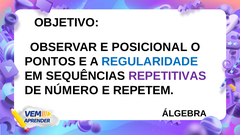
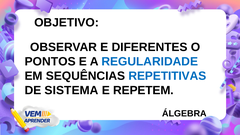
POSICIONAL: POSICIONAL -> DIFERENTES (150, 47)
REPETITIVAS colour: purple -> blue (167, 76)
NÚMERO: NÚMERO -> SISTEMA (72, 90)
